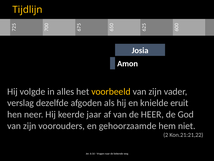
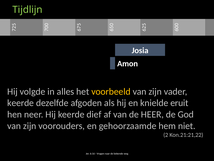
Tijdlijn colour: yellow -> light green (27, 10)
verslag: verslag -> keerde (21, 103)
jaar: jaar -> dief (94, 114)
